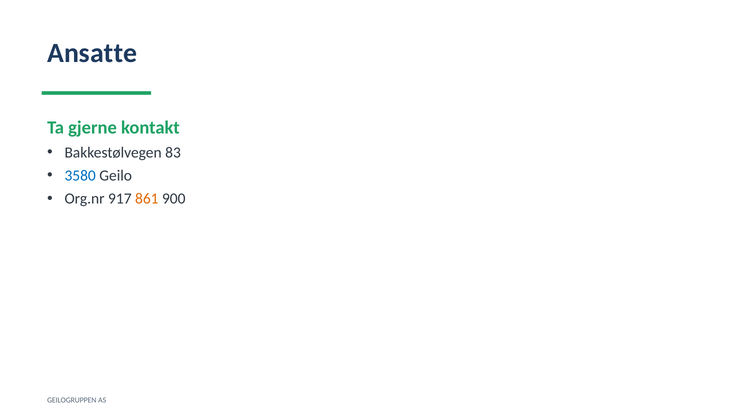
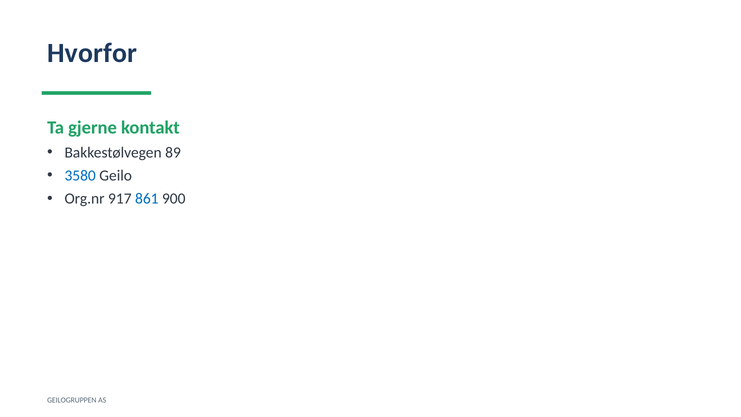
Ansatte: Ansatte -> Hvorfor (92, 53)
83: 83 -> 89 (173, 152)
861 colour: orange -> blue (147, 199)
